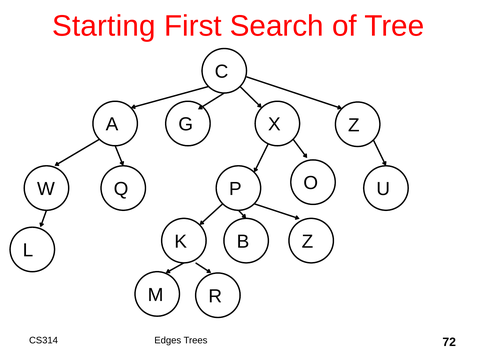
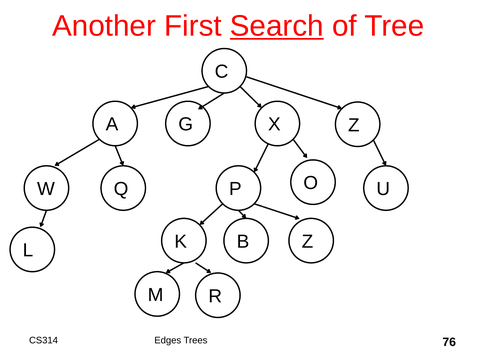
Starting: Starting -> Another (104, 26)
Search underline: none -> present (277, 26)
72: 72 -> 76 (449, 342)
